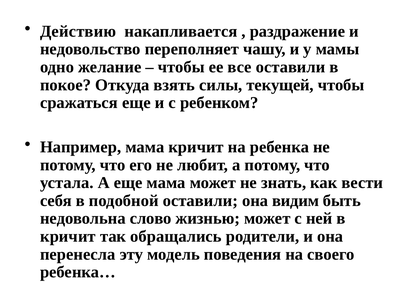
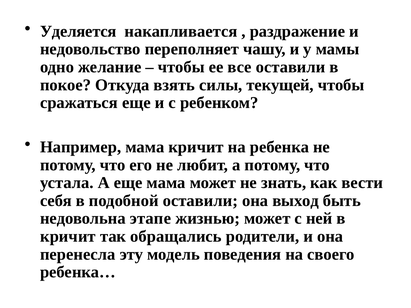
Действию: Действию -> Уделяется (78, 31)
видим: видим -> выход (296, 201)
слово: слово -> этапе (150, 219)
